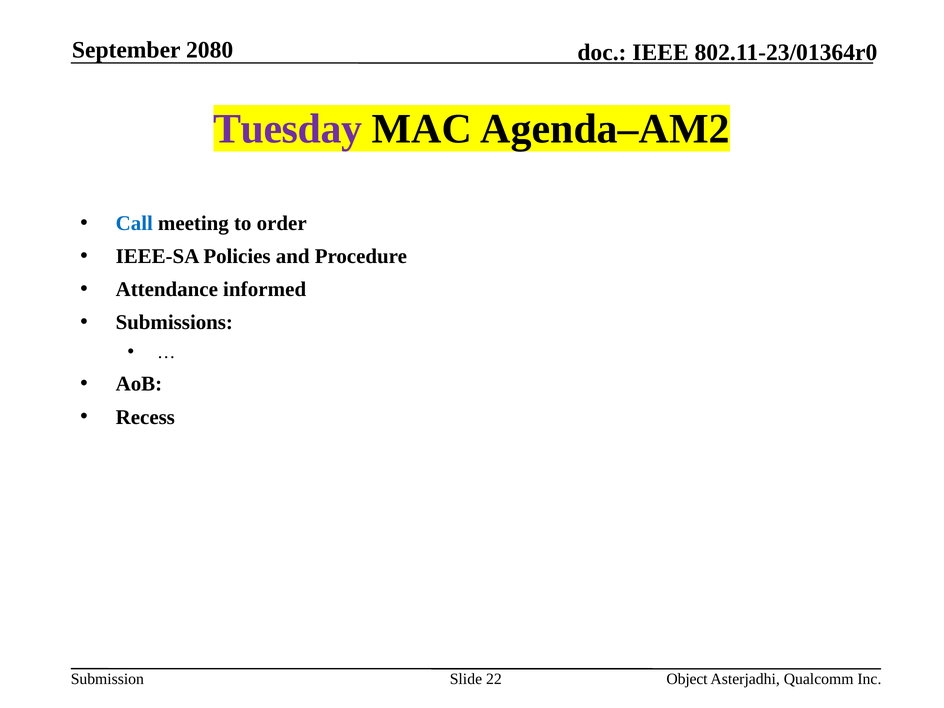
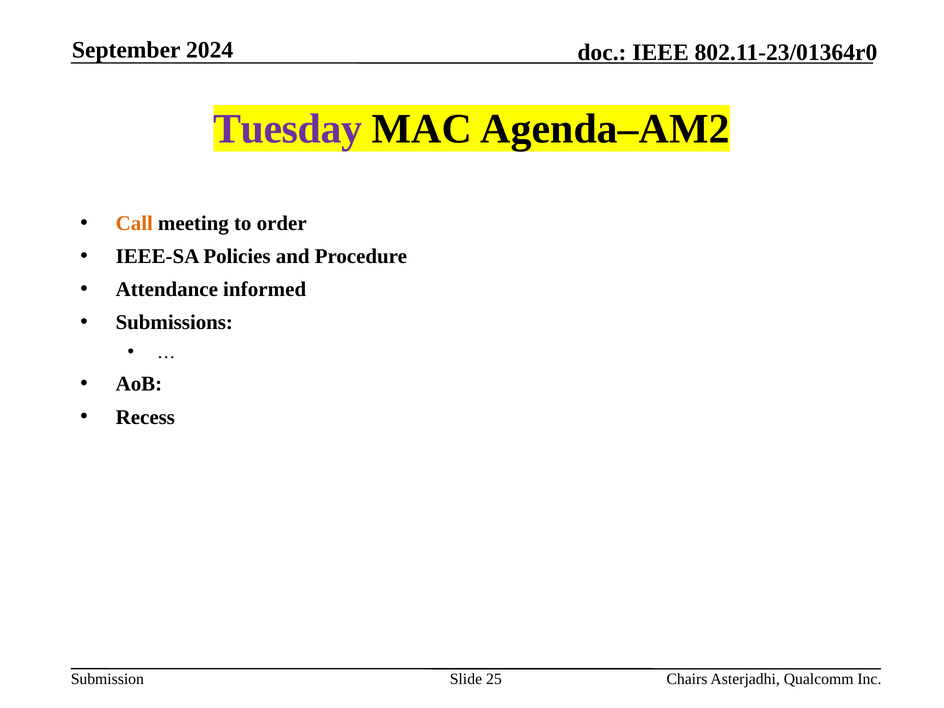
2080: 2080 -> 2024 (210, 50)
Call colour: blue -> orange (134, 223)
22: 22 -> 25 (494, 679)
Object: Object -> Chairs (687, 679)
